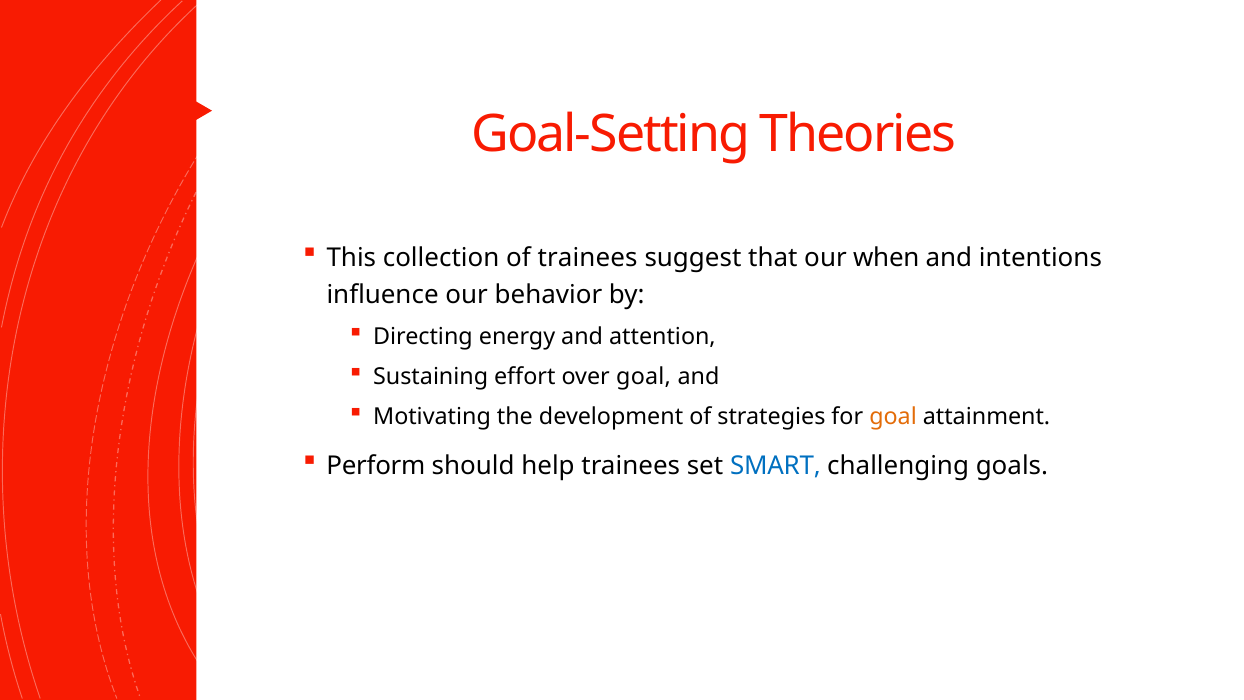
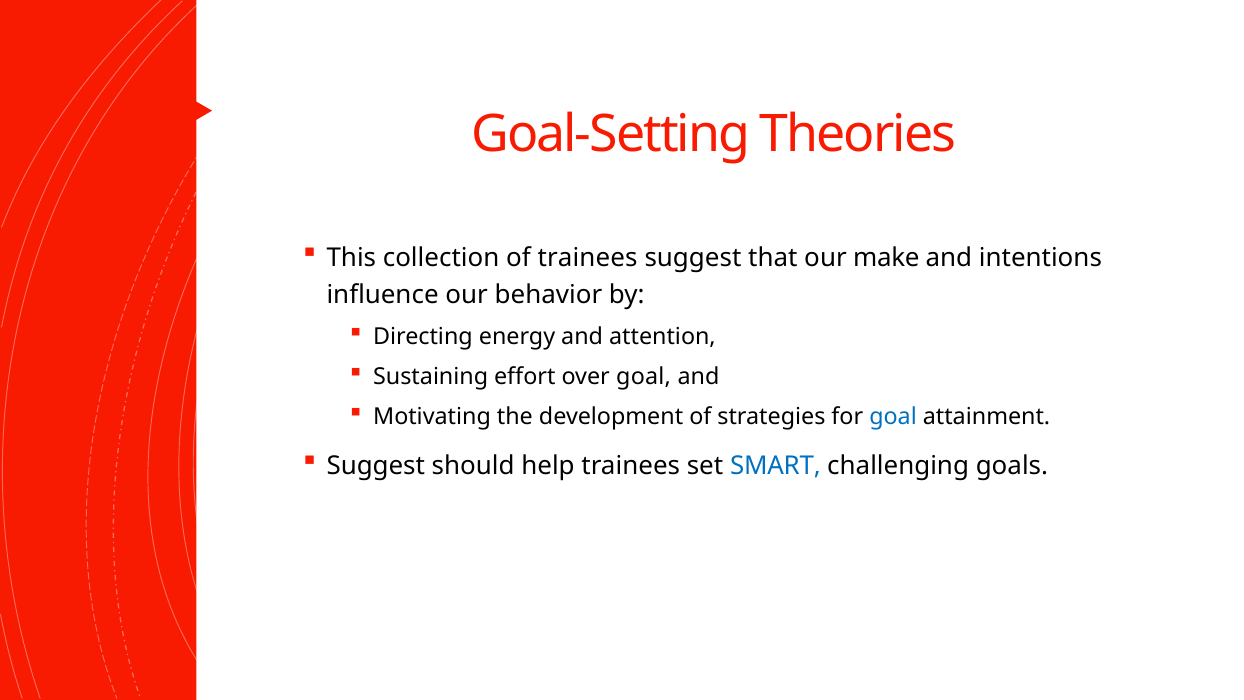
when: when -> make (886, 258)
goal colour: orange -> blue (893, 417)
Perform: Perform -> Suggest (376, 466)
